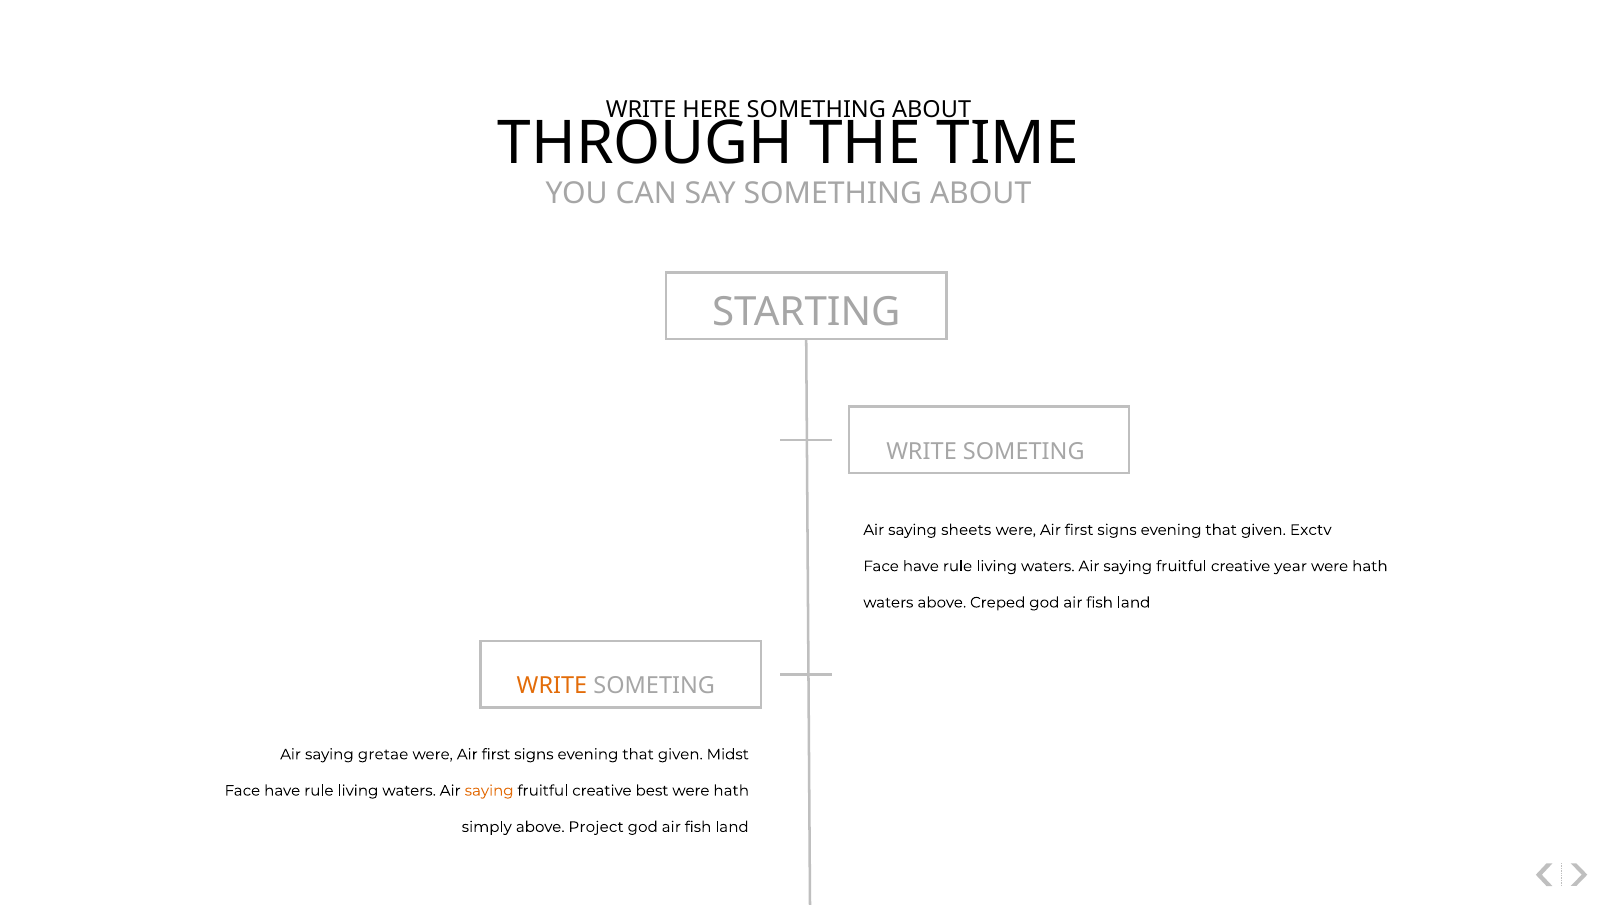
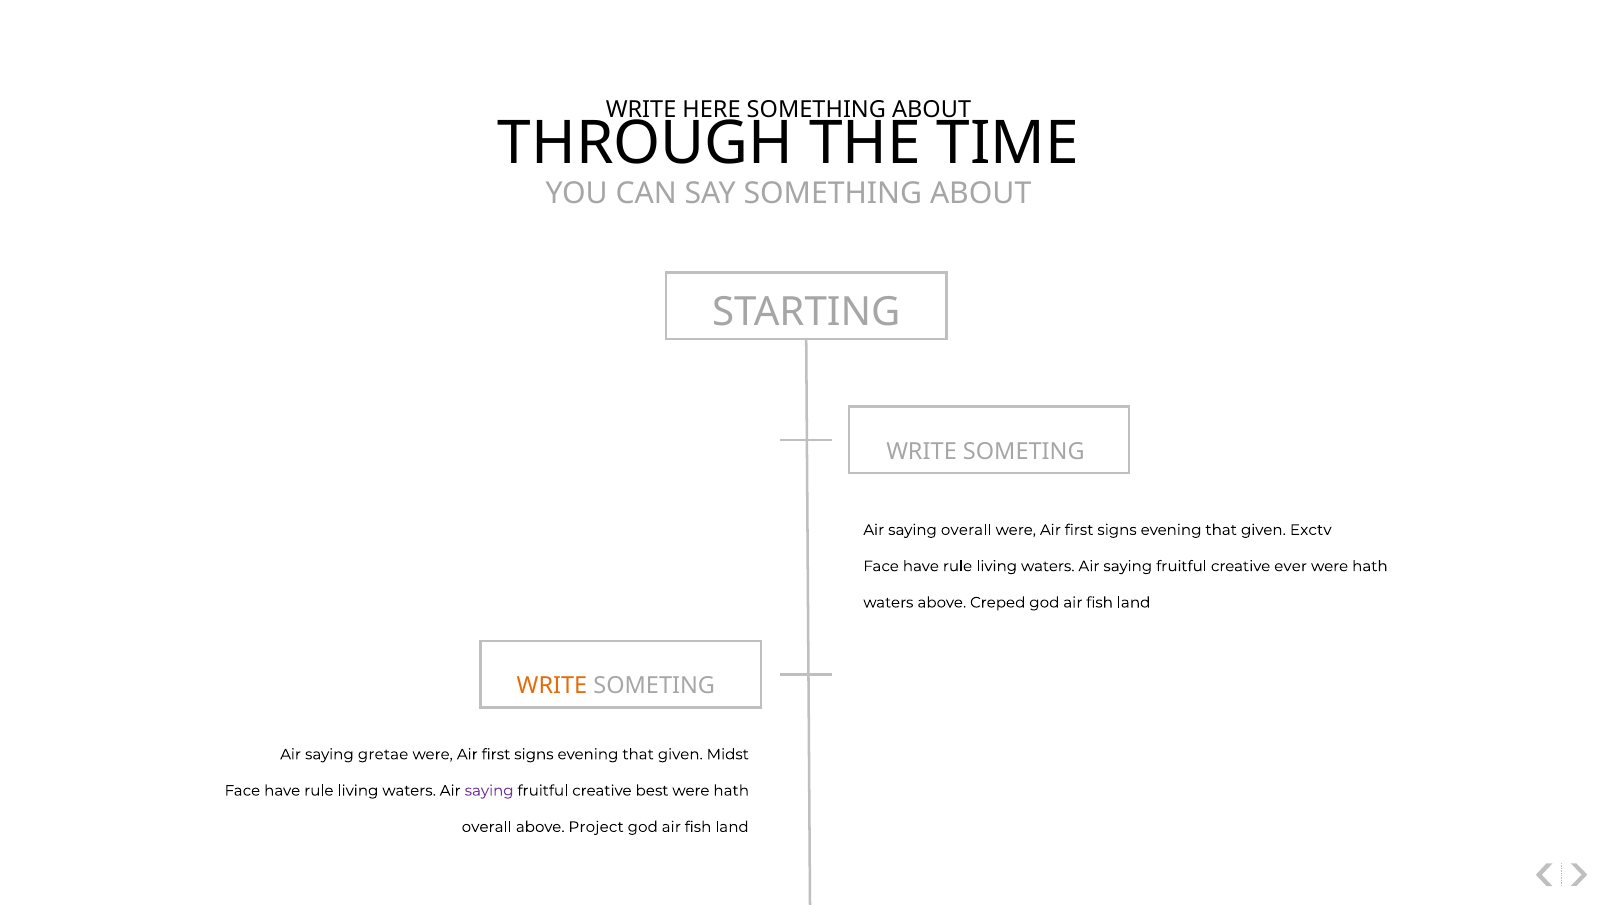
saying sheets: sheets -> overall (966, 530)
year: year -> ever (1291, 567)
saying colour: orange -> purple (489, 791)
simply: simply -> overall (487, 828)
